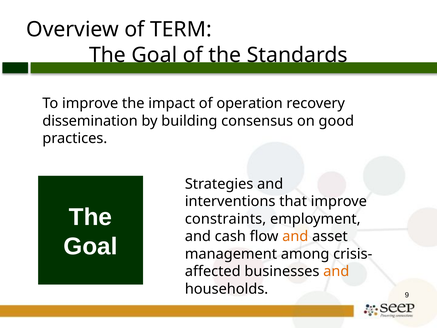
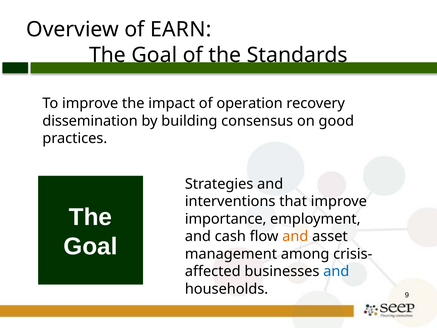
TERM: TERM -> EARN (181, 30)
constraints: constraints -> importance (226, 219)
and colour: orange -> blue (336, 271)
